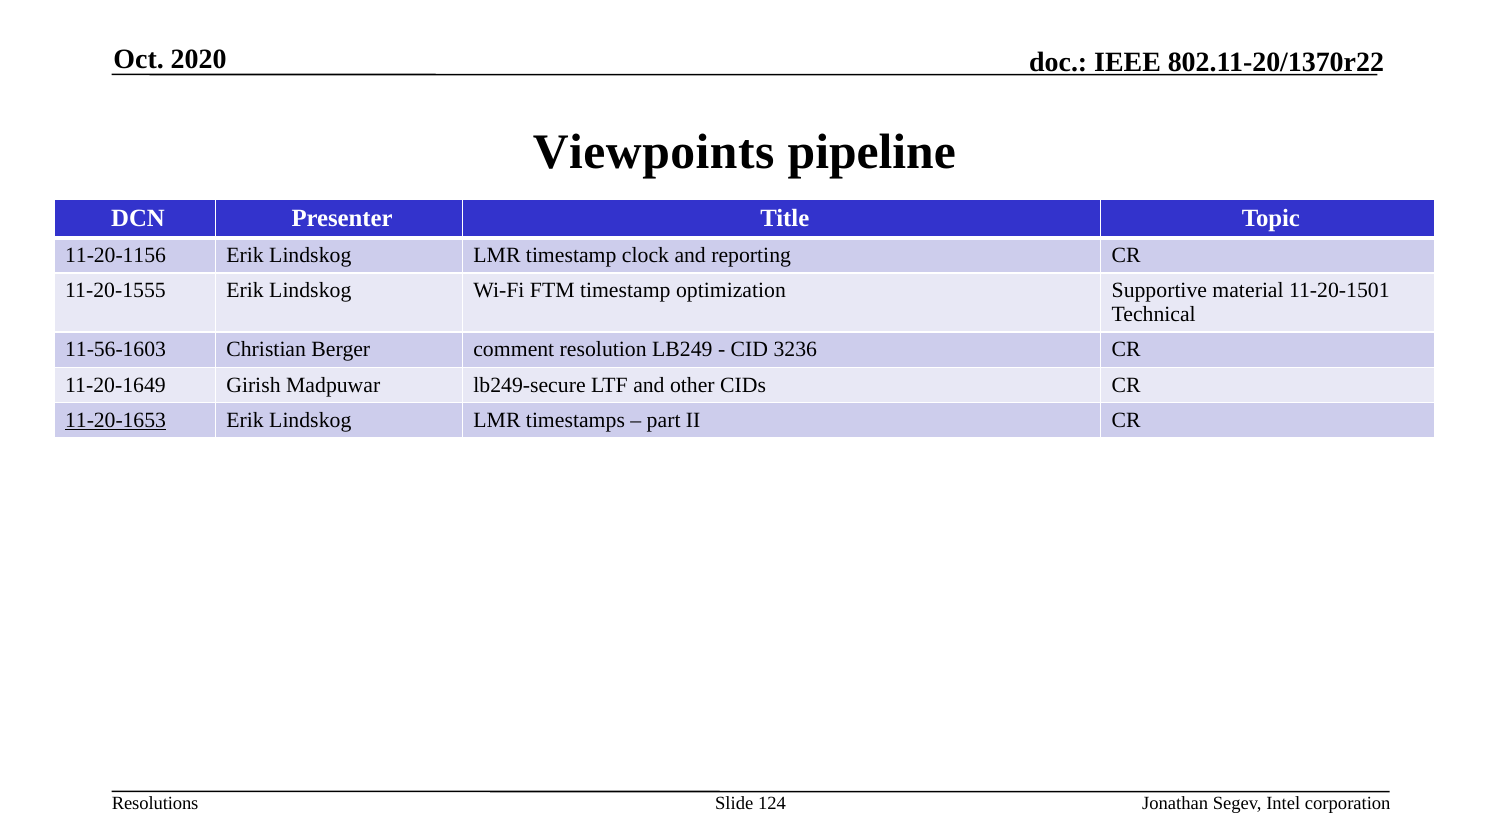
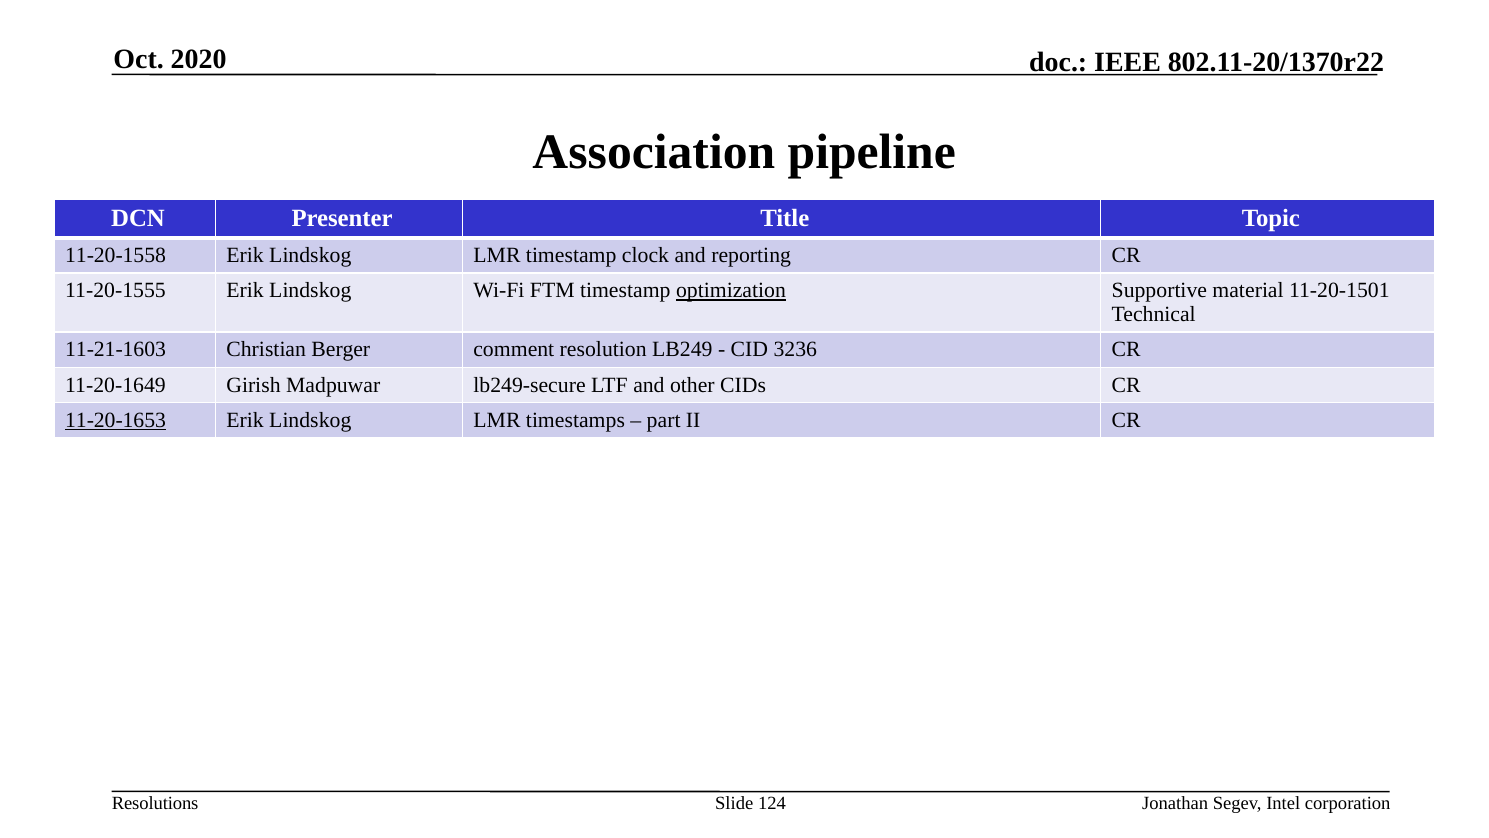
Viewpoints: Viewpoints -> Association (654, 152)
11-20-1156: 11-20-1156 -> 11-20-1558 (116, 255)
optimization underline: none -> present (731, 290)
11-56-1603: 11-56-1603 -> 11-21-1603 (116, 350)
